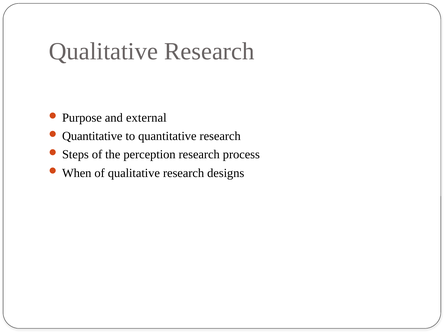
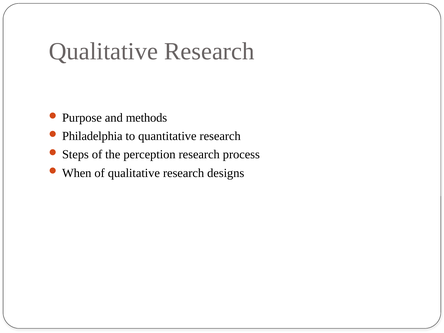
external: external -> methods (146, 118)
Quantitative: Quantitative -> Philadelphia (92, 136)
